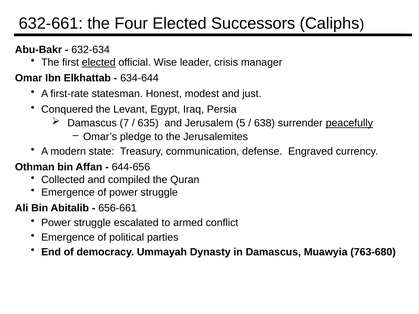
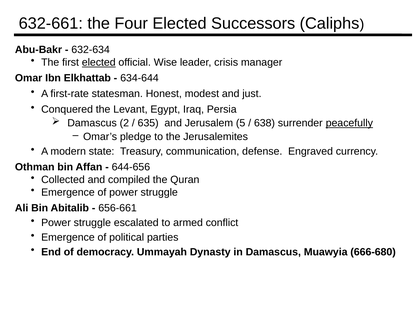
7: 7 -> 2 (124, 123)
763-680: 763-680 -> 666-680 (373, 252)
